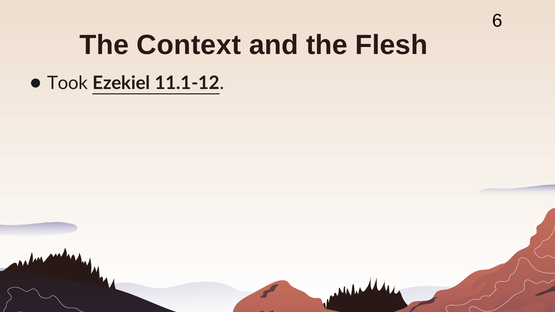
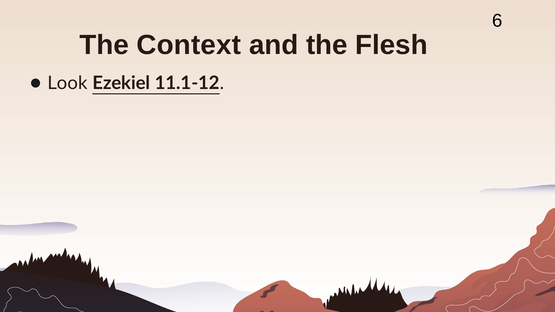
Took: Took -> Look (67, 83)
